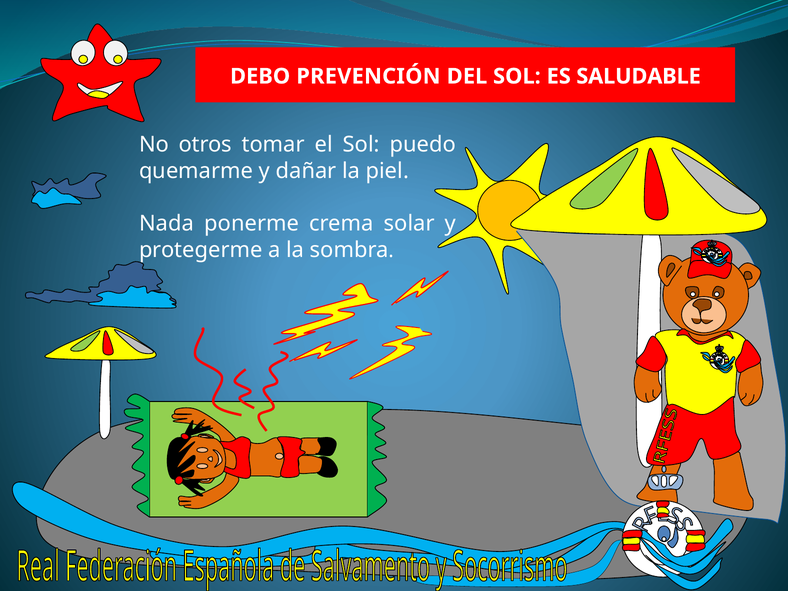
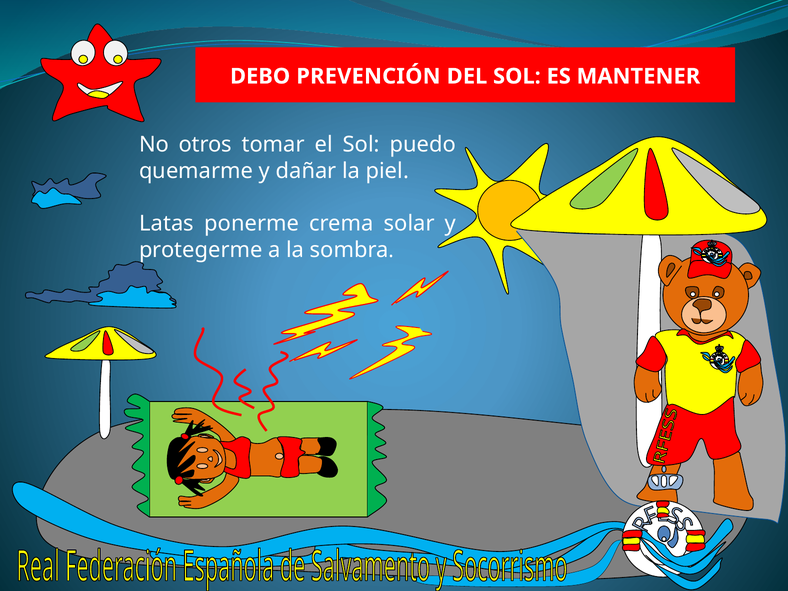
SALUDABLE: SALUDABLE -> MANTENER (638, 76)
Nada: Nada -> Latas (167, 224)
